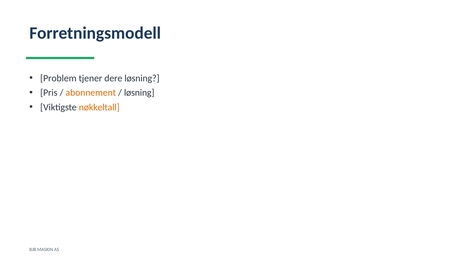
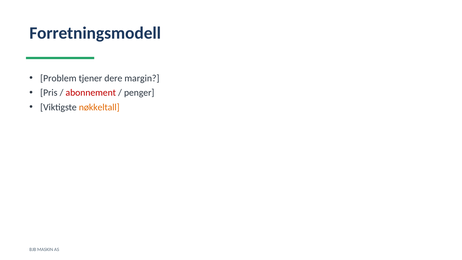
dere løsning: løsning -> margin (142, 78)
abonnement colour: orange -> red (91, 93)
løsning: løsning -> penger (139, 93)
